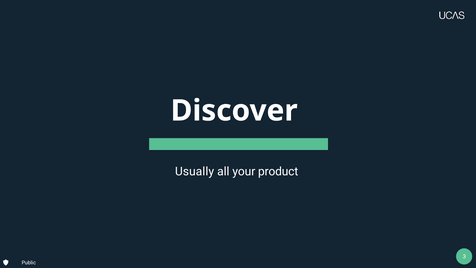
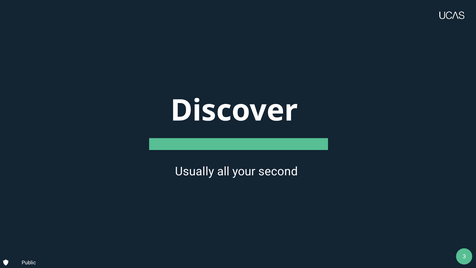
product: product -> second (278, 171)
